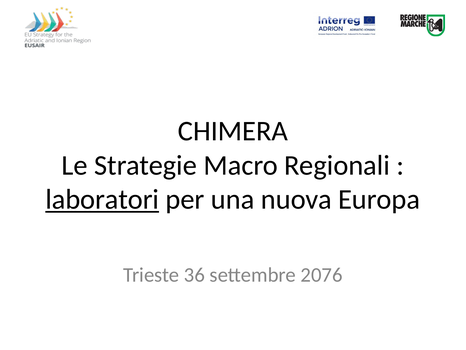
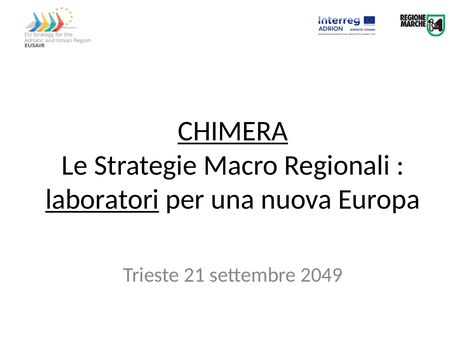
CHIMERA underline: none -> present (233, 131)
36: 36 -> 21 (194, 275)
2076: 2076 -> 2049 (322, 275)
